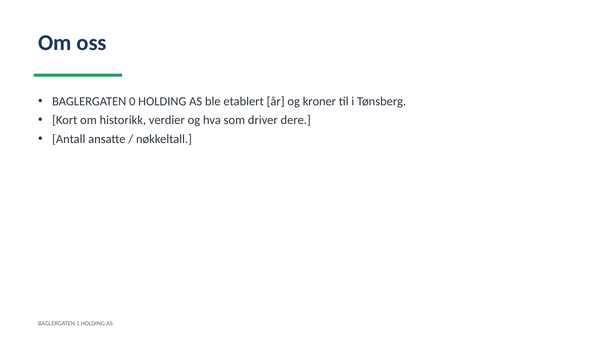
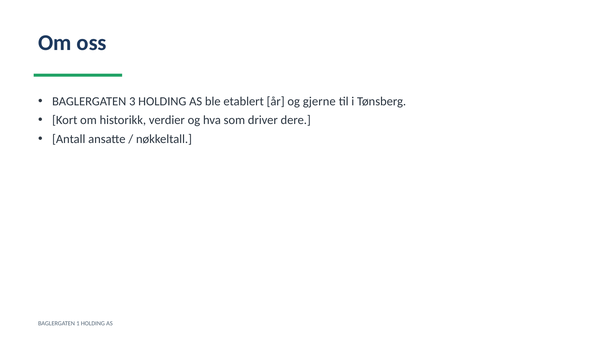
0: 0 -> 3 (132, 101)
kroner: kroner -> gjerne (319, 101)
